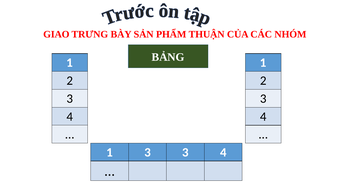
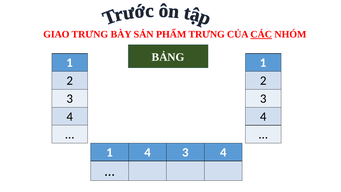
PHẨM THUẬN: THUẬN -> TRƯNG (207, 34)
CÁC underline: none -> present (261, 34)
1 3: 3 -> 4 (148, 152)
